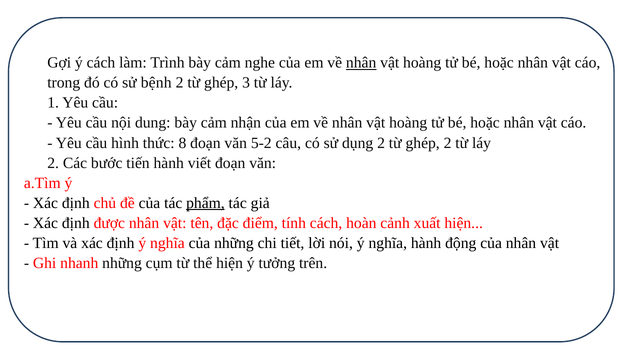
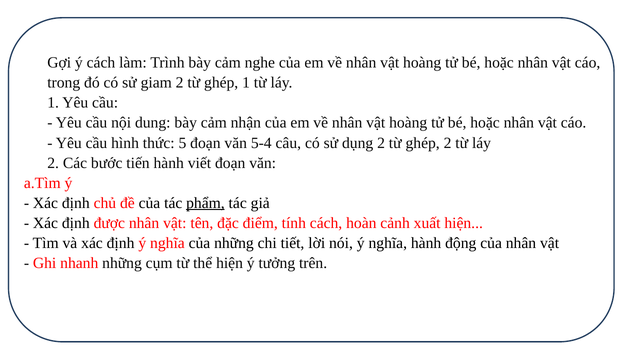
nhân underline: present -> none (361, 63)
bệnh: bệnh -> giam (156, 83)
ghép 3: 3 -> 1 (246, 83)
8: 8 -> 5 (182, 143)
5-2: 5-2 -> 5-4 (261, 143)
